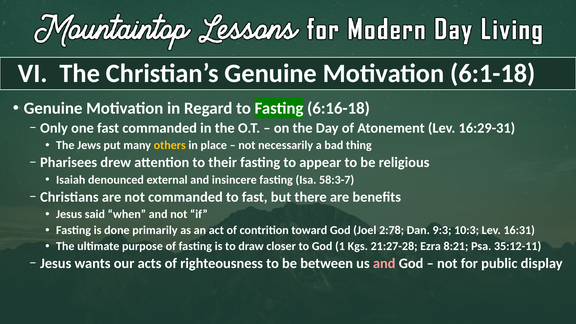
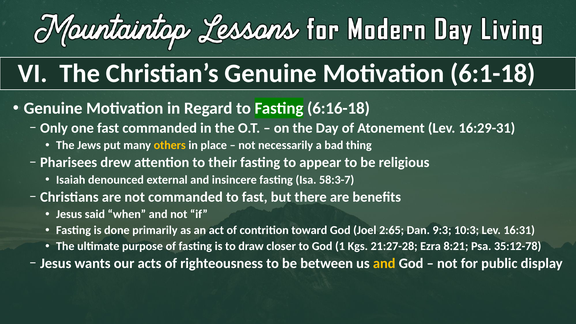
2:78: 2:78 -> 2:65 (392, 230)
35:12-11: 35:12-11 -> 35:12-78 (518, 246)
and colour: pink -> yellow (384, 264)
